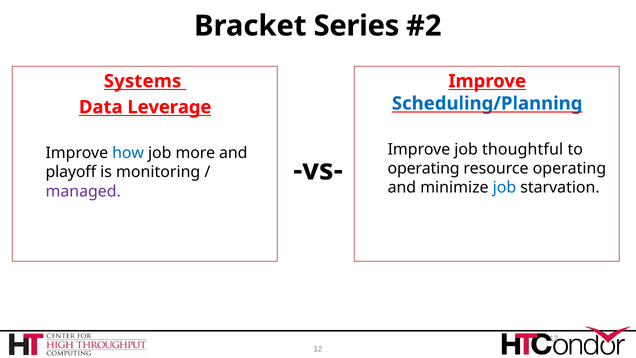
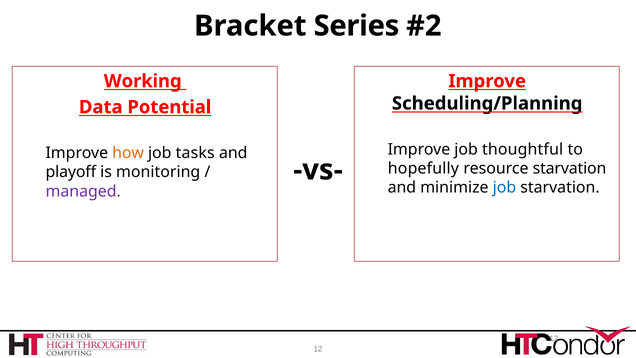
Systems: Systems -> Working (143, 81)
Scheduling/Planning colour: blue -> black (487, 103)
Leverage: Leverage -> Potential (169, 107)
how colour: blue -> orange (128, 153)
more: more -> tasks (195, 153)
operating: operating -> hopefully (423, 168)
resource operating: operating -> starvation (570, 168)
